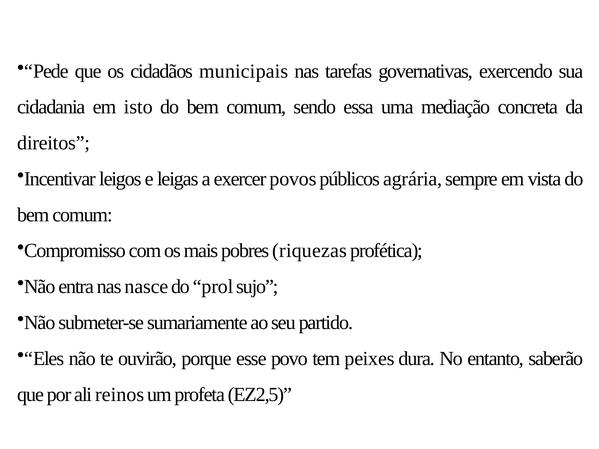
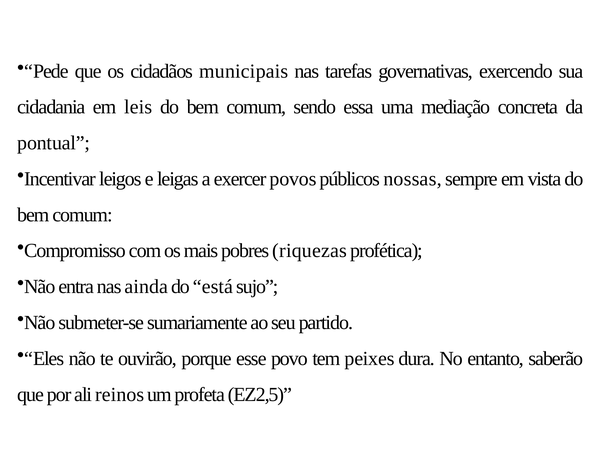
isto: isto -> leis (138, 107)
direitos: direitos -> pontual (54, 143)
agrária: agrária -> nossas (413, 179)
nasce: nasce -> ainda (146, 287)
prol: prol -> está (213, 287)
